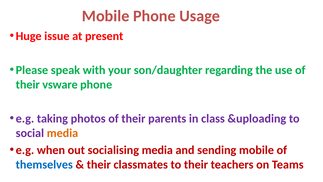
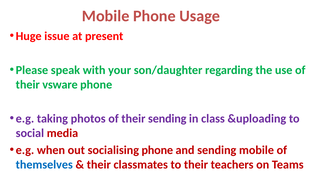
their parents: parents -> sending (167, 118)
media colour: orange -> red (62, 133)
socialising media: media -> phone (157, 150)
